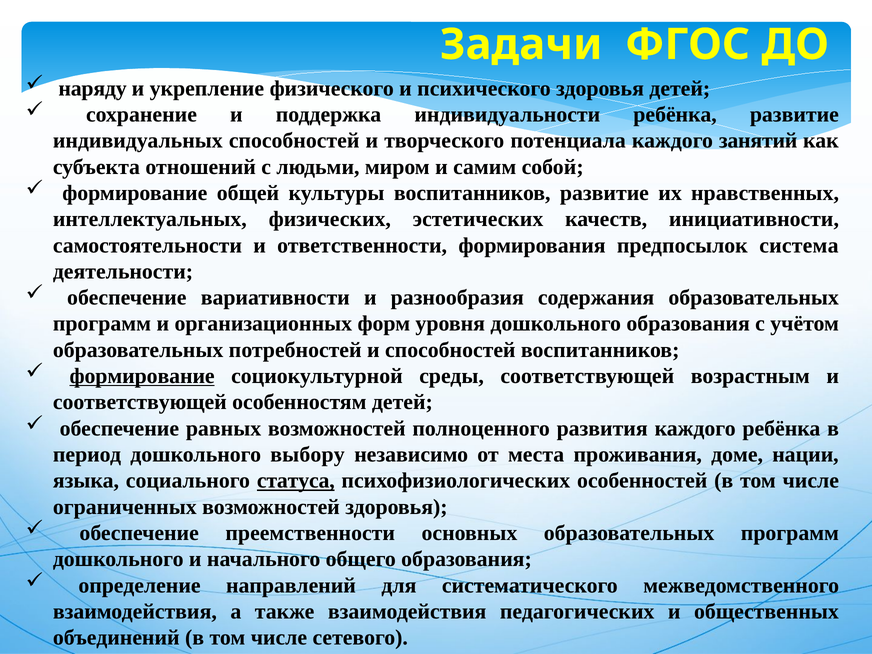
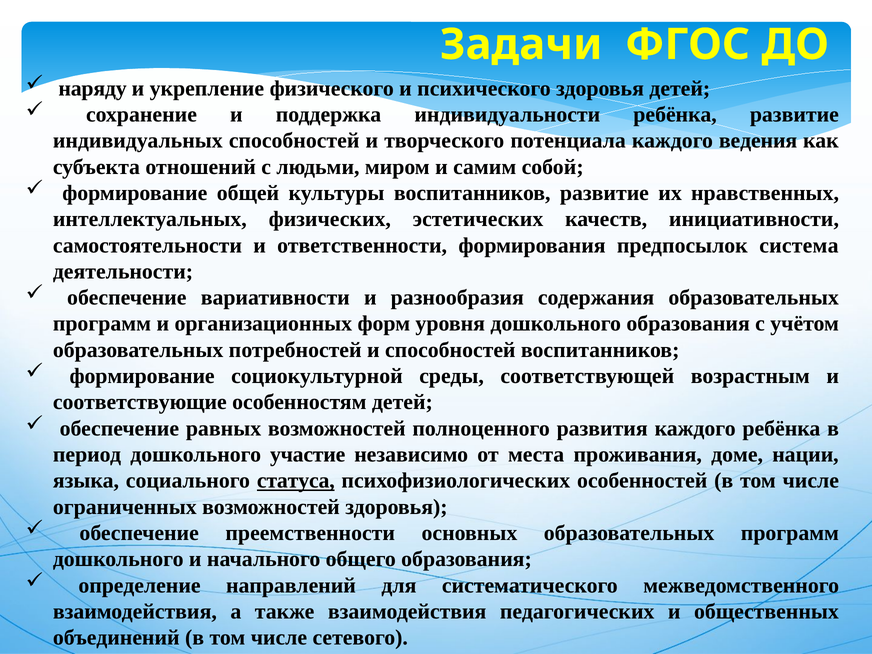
занятий: занятий -> ведения (758, 141)
формирование underline: present -> none (142, 376)
соответствующей: соответствующей -> соответствующие (140, 402)
выбору: выбору -> участие (308, 455)
